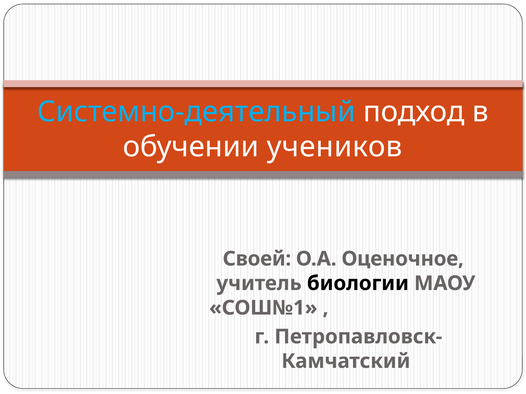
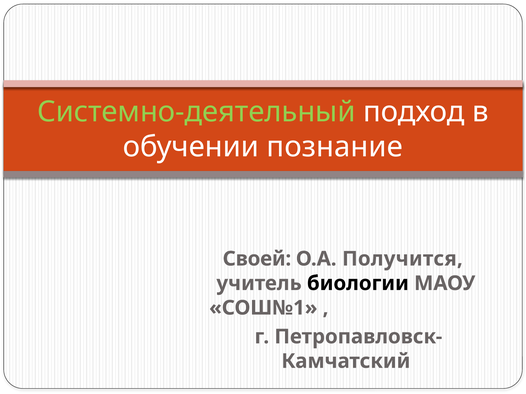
Системно-деятельный colour: light blue -> light green (196, 112)
учеников: учеников -> познание (335, 147)
Оценочное: Оценочное -> Получится (402, 259)
